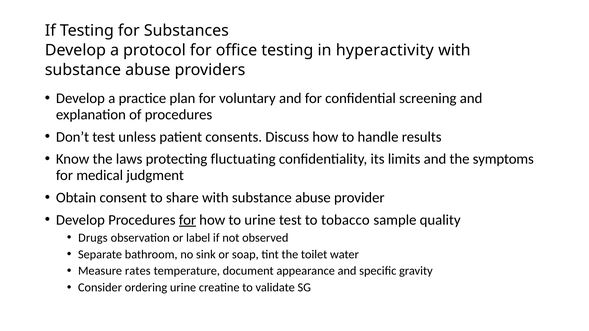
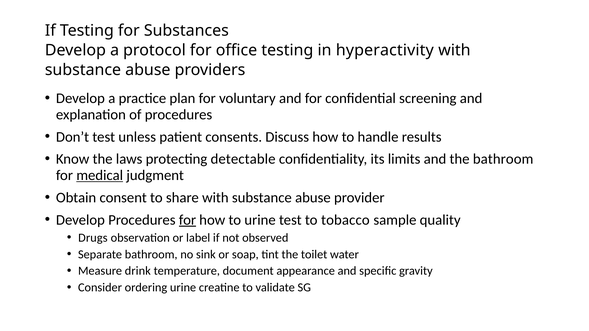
fluctuating: fluctuating -> detectable (243, 159)
the symptoms: symptoms -> bathroom (503, 159)
medical underline: none -> present (100, 175)
rates: rates -> drink (138, 271)
